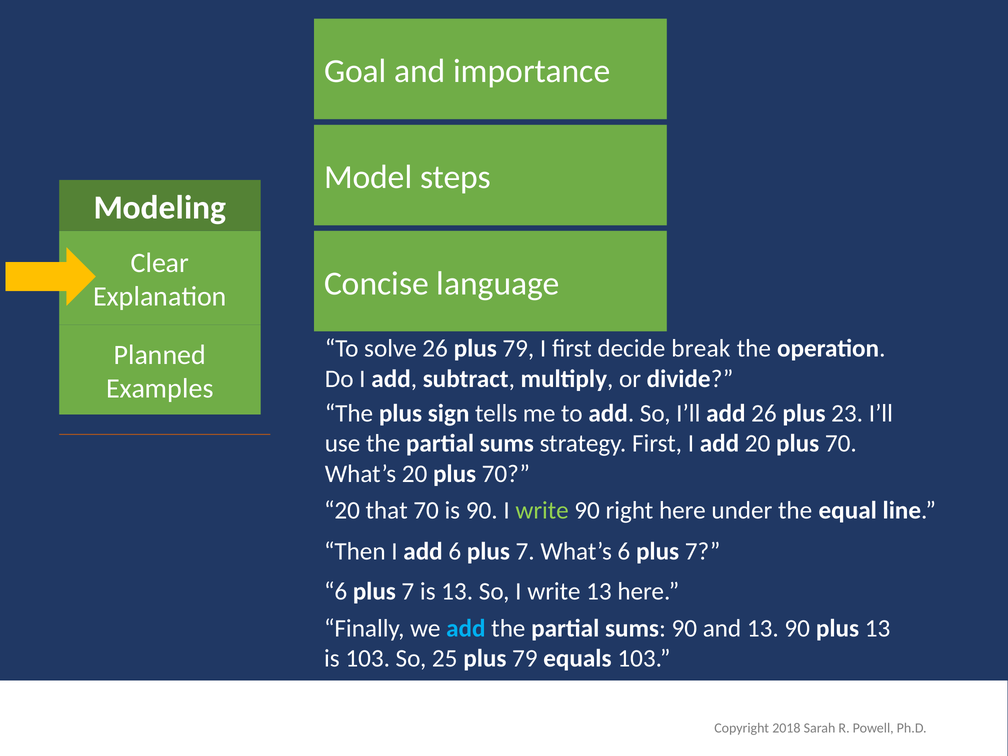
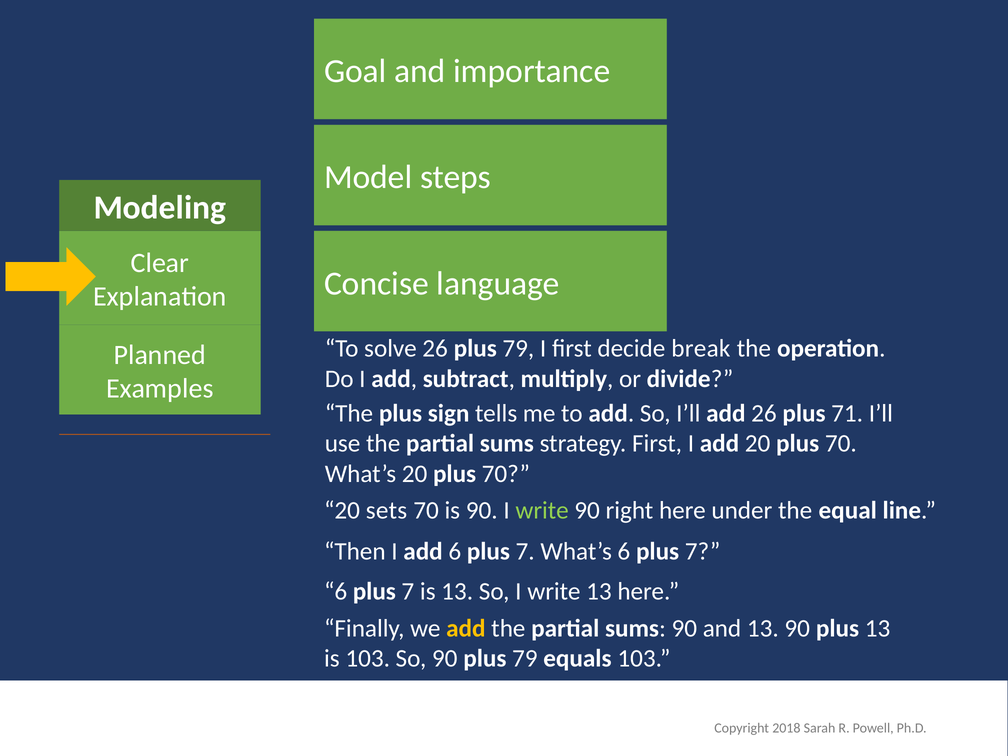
23: 23 -> 71 (847, 413)
that: that -> sets (386, 510)
add colour: light blue -> yellow (466, 628)
So 25: 25 -> 90 (445, 659)
